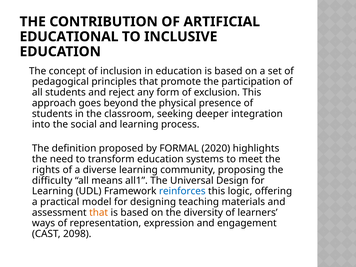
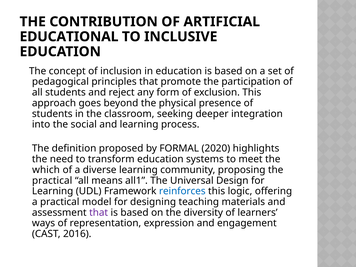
rights: rights -> which (46, 170)
difficulty: difficulty -> practical (52, 181)
that colour: orange -> purple (99, 213)
2098: 2098 -> 2016 (77, 234)
